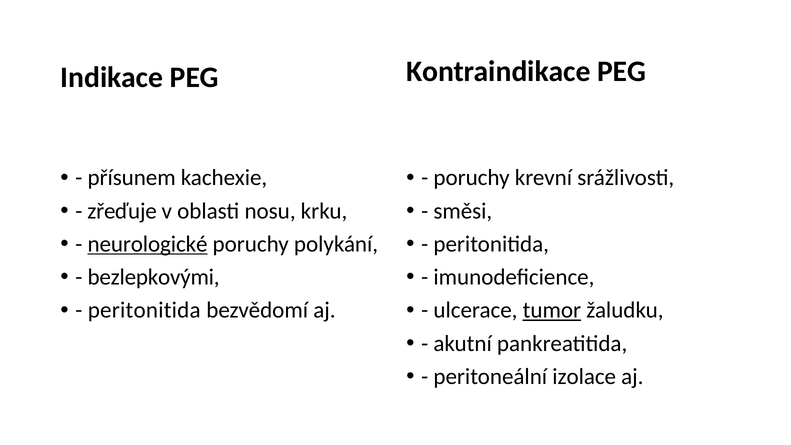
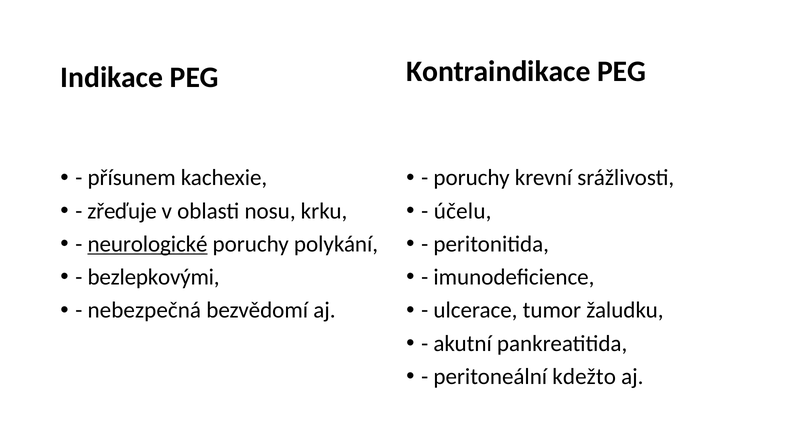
směsi: směsi -> účelu (463, 211)
peritonitida: peritonitida -> nebezpečná (144, 310)
tumor underline: present -> none (552, 310)
izolace: izolace -> kdežto (584, 376)
